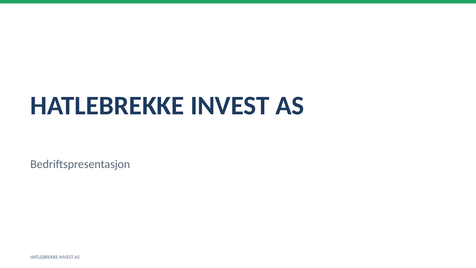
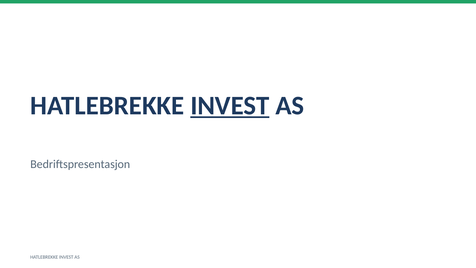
INVEST underline: none -> present (230, 106)
